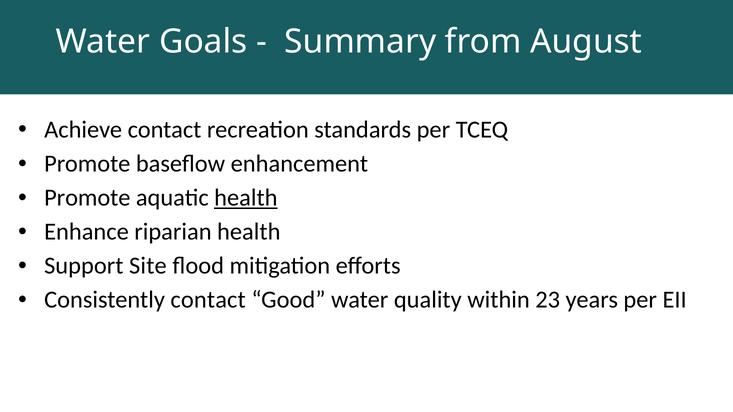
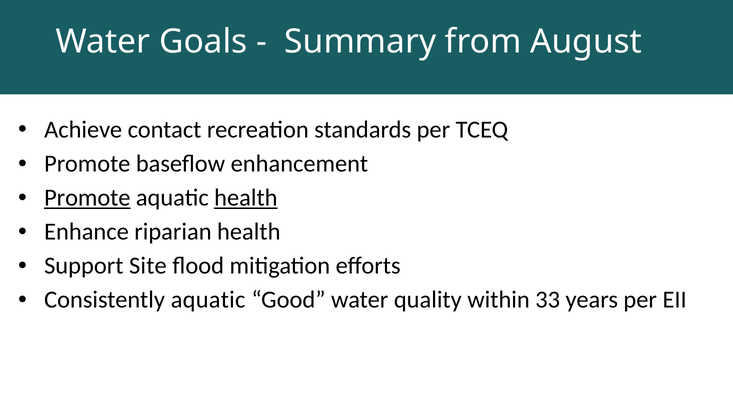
Promote underline: none -> present (87, 198)
Consistently contact: contact -> aquatic (208, 300)
23: 23 -> 33 (548, 300)
